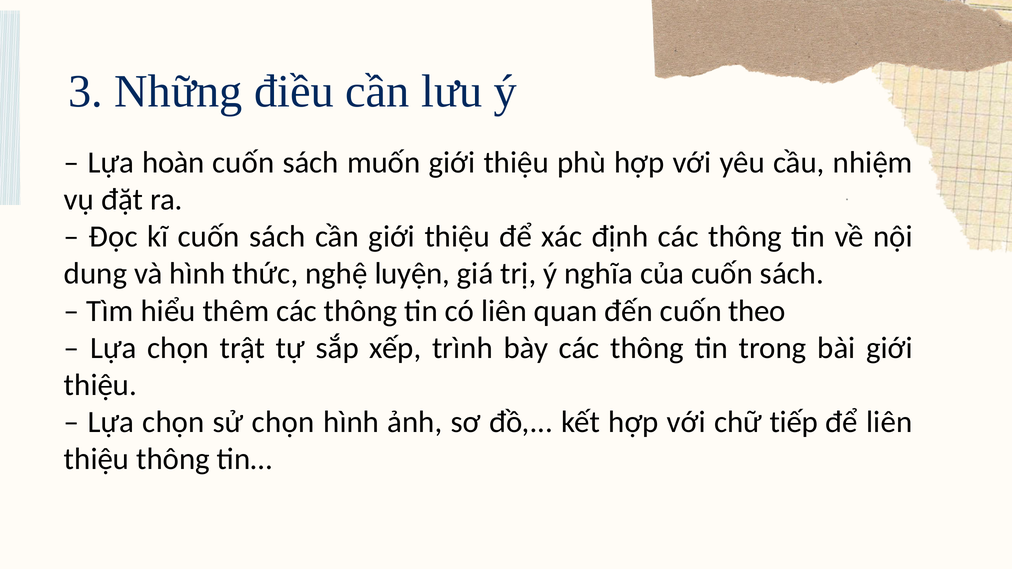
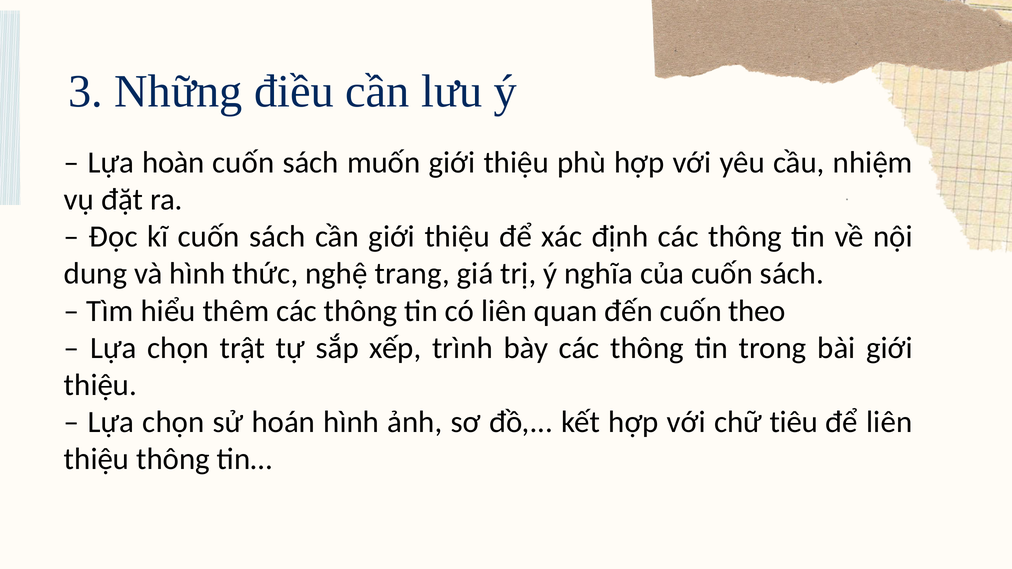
luyện: luyện -> trang (412, 274)
sử chọn: chọn -> hoán (283, 422)
tiếp: tiếp -> tiêu (794, 422)
